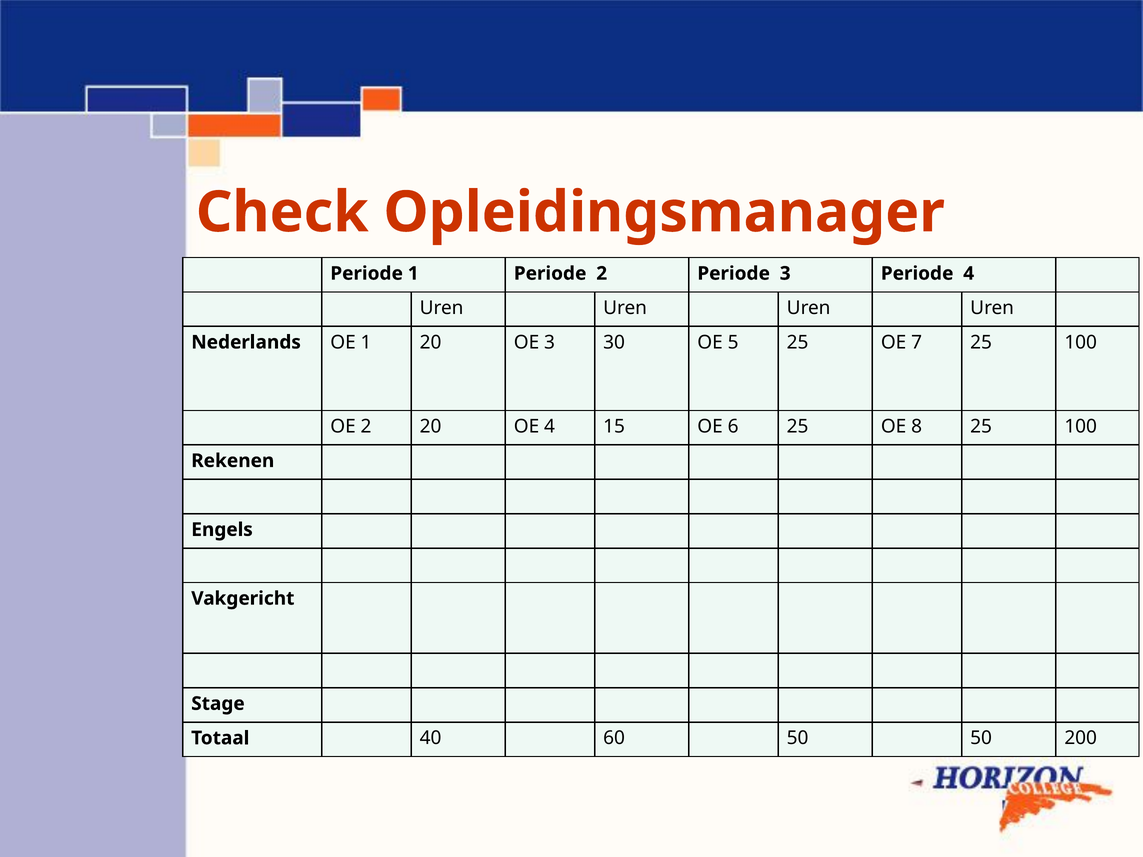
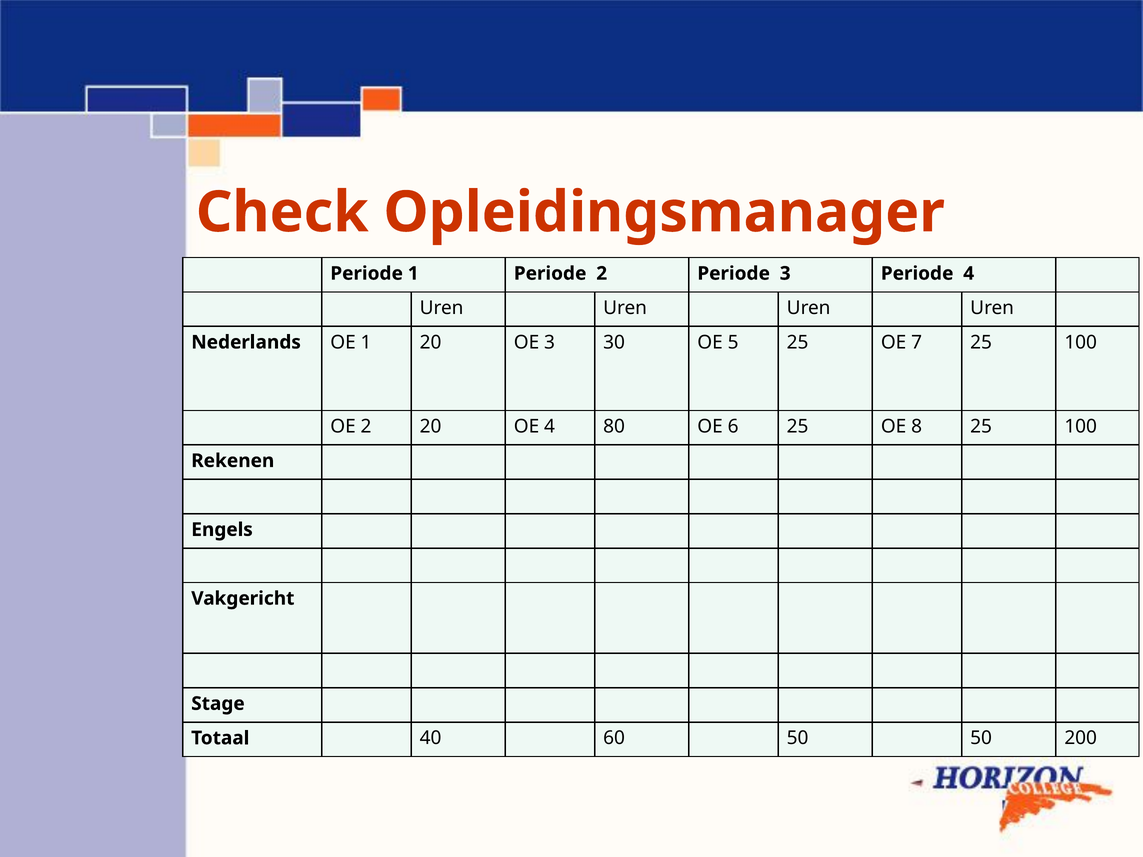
15: 15 -> 80 (614, 426)
